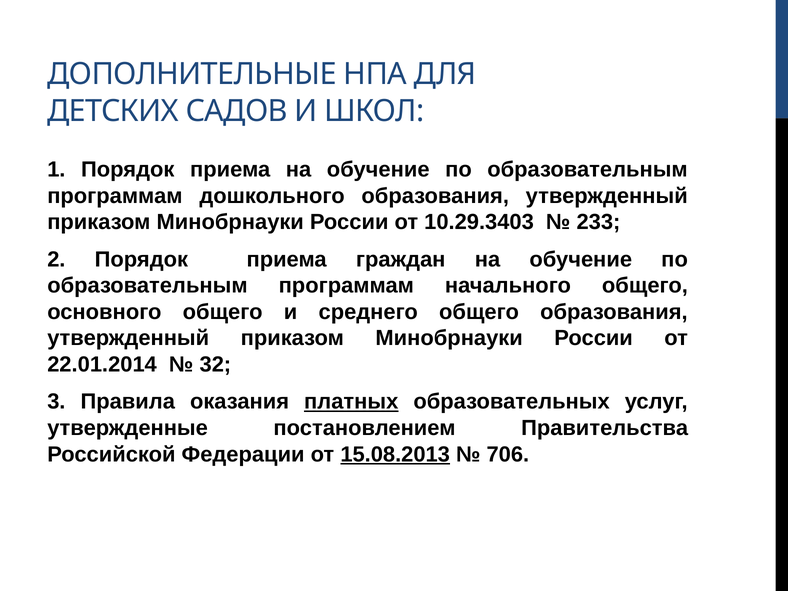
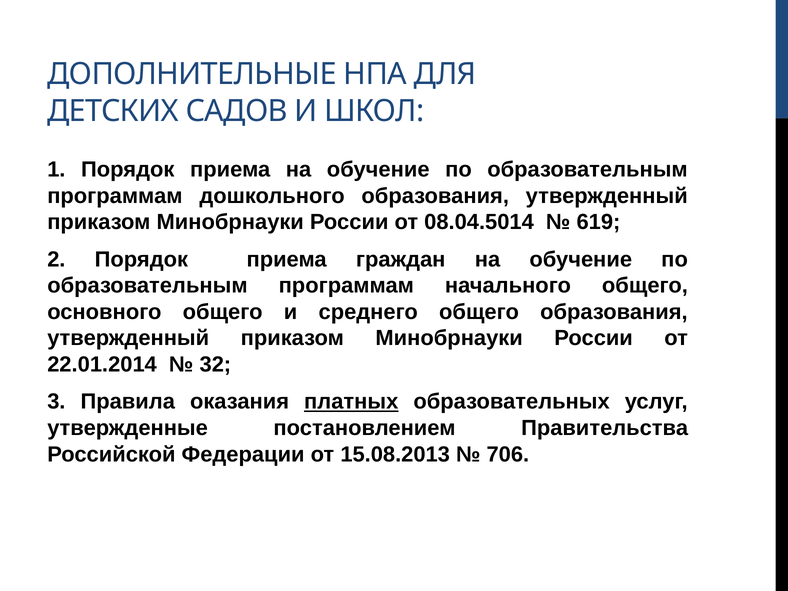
10.29.3403: 10.29.3403 -> 08.04.5014 (479, 222)
233: 233 -> 619 (598, 222)
15.08.2013 underline: present -> none (395, 454)
